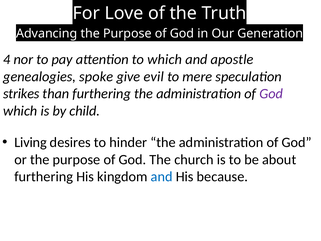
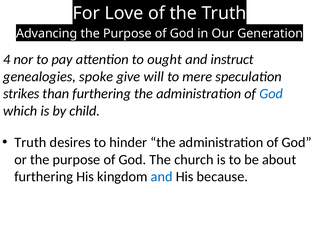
to which: which -> ought (165, 59)
apostle: apostle -> instruct (232, 59)
evil: evil -> will (154, 76)
God colour: purple -> blue (271, 94)
Living: Living -> Truth (30, 142)
